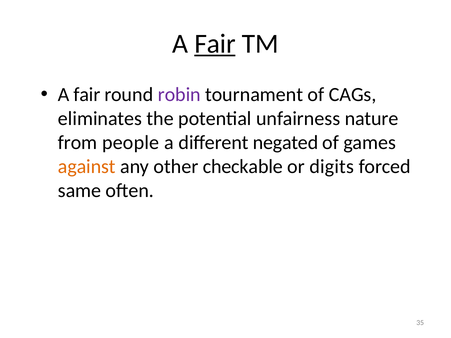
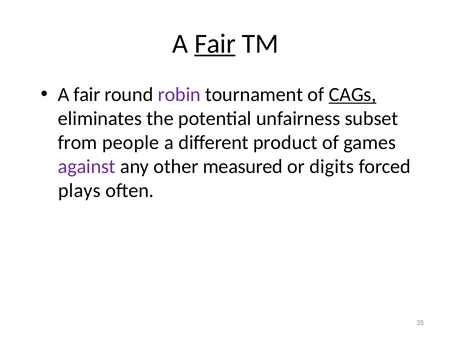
CAGs underline: none -> present (353, 95)
nature: nature -> subset (372, 119)
negated: negated -> product (285, 143)
against colour: orange -> purple (87, 167)
checkable: checkable -> measured (243, 167)
same: same -> plays (79, 191)
